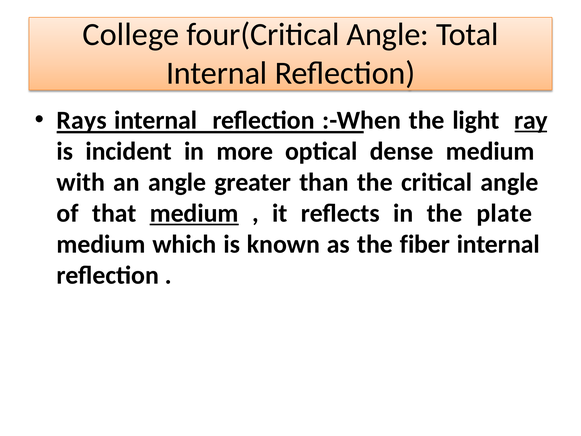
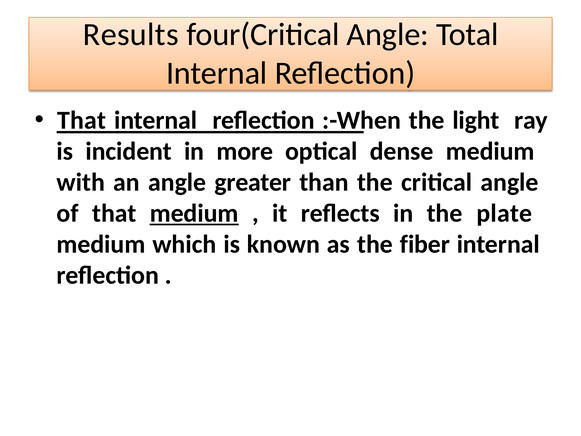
College: College -> Results (131, 35)
Rays: Rays -> That (82, 120)
ray underline: present -> none (531, 120)
